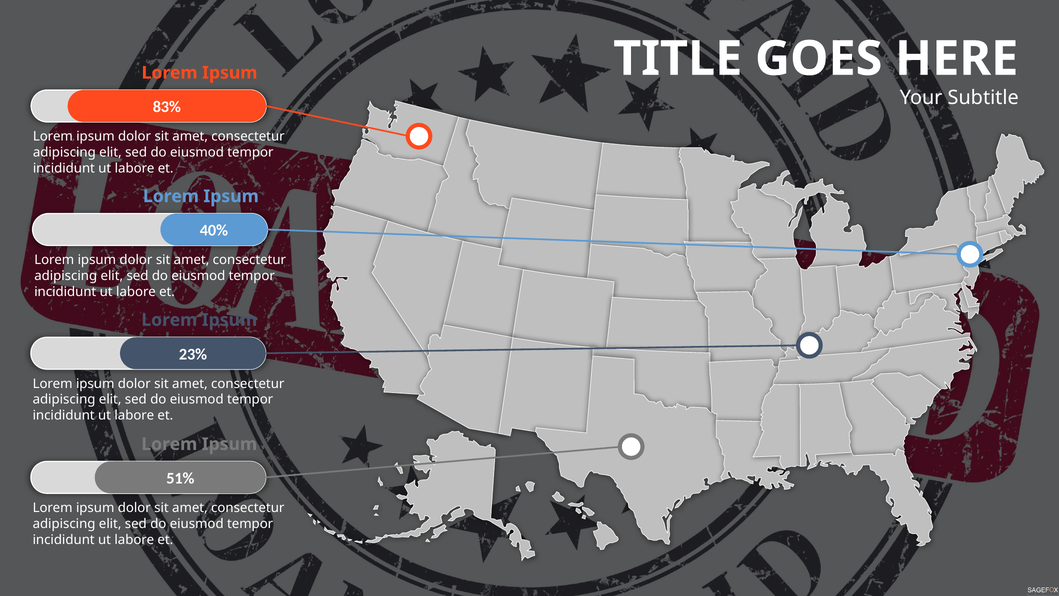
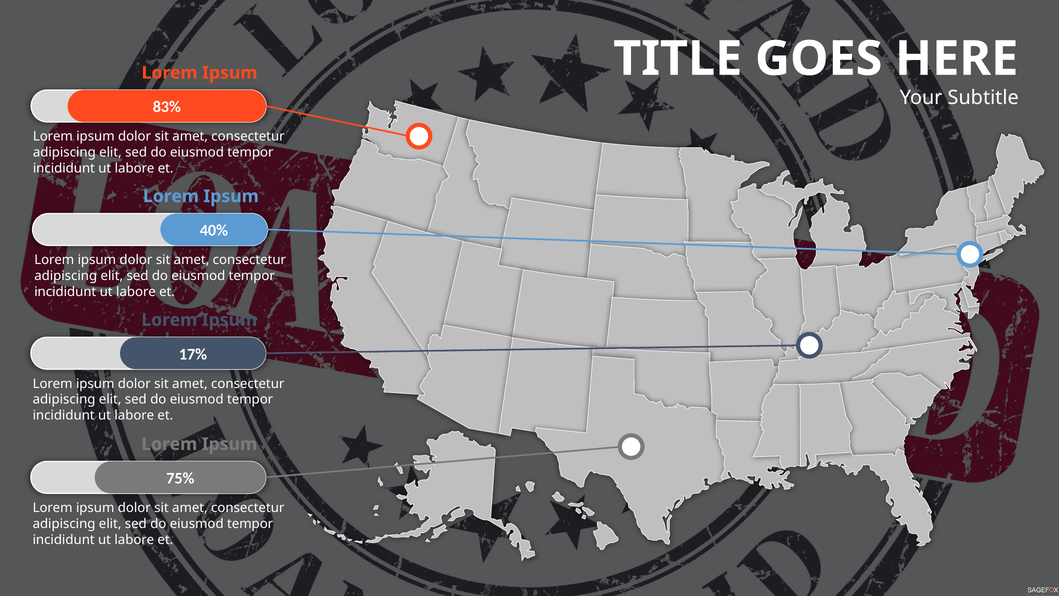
23%: 23% -> 17% (193, 354)
51%: 51% -> 75% (180, 478)
